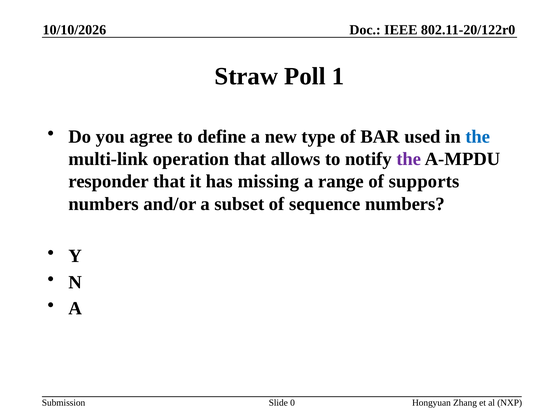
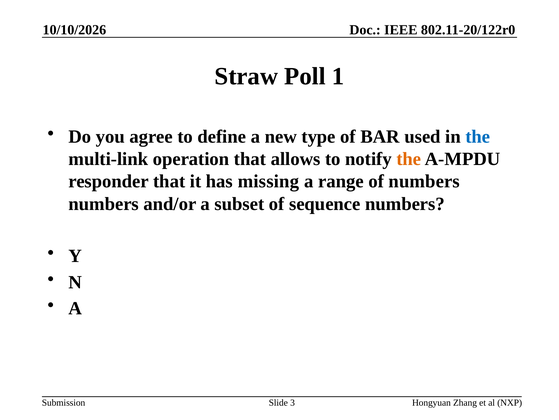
the colour: purple -> orange (409, 159)
of supports: supports -> numbers (424, 181)
0: 0 -> 3 (293, 402)
